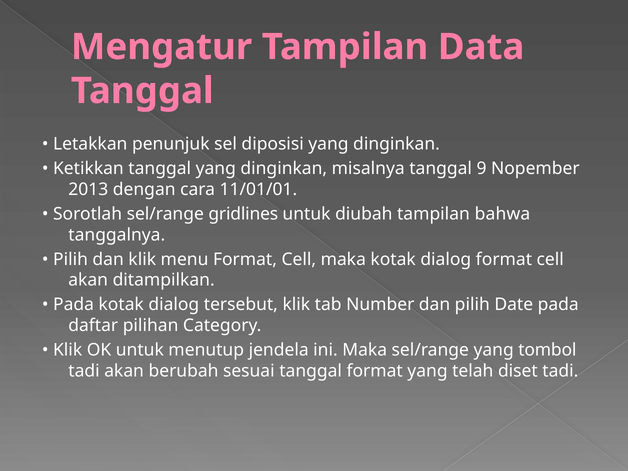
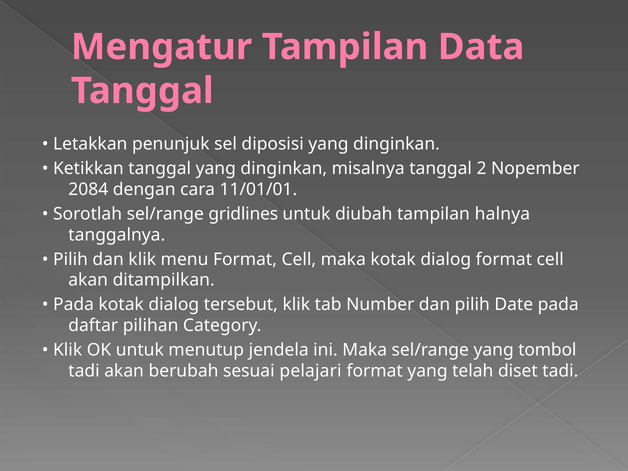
9: 9 -> 2 (482, 169)
2013: 2013 -> 2084 (88, 189)
bahwa: bahwa -> halnya (502, 214)
sesuai tanggal: tanggal -> pelajari (311, 371)
